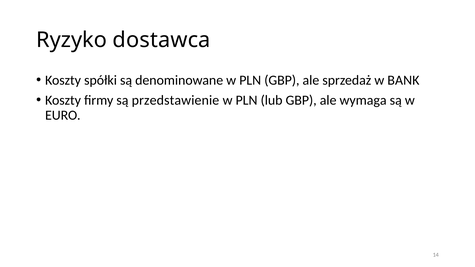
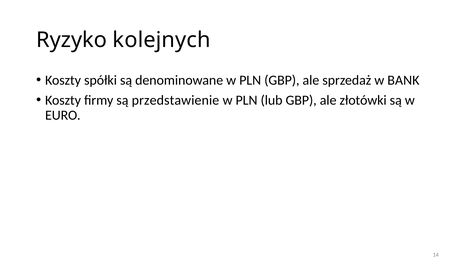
dostawca: dostawca -> kolejnych (162, 40)
wymaga: wymaga -> złotówki (363, 100)
